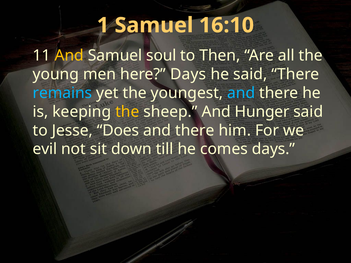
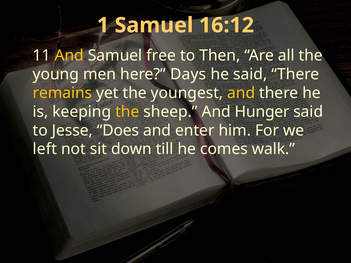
16:10: 16:10 -> 16:12 (226, 25)
soul: soul -> free (161, 56)
remains colour: light blue -> yellow (62, 93)
and colour: light blue -> yellow (241, 93)
there: there -> enter (195, 131)
evil: evil -> left (45, 149)
comes days: days -> walk (273, 149)
